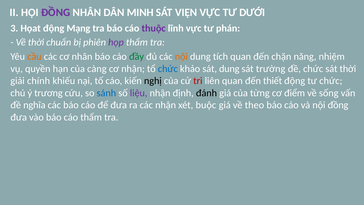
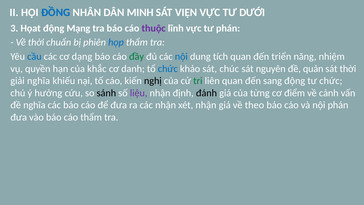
ĐỒNG colour: purple -> blue (56, 13)
họp colour: purple -> blue (116, 42)
cầu colour: orange -> blue (34, 56)
cơ nhân: nhân -> dạng (82, 56)
nội colour: orange -> blue (181, 56)
chặn: chặn -> triển (281, 56)
càng: càng -> khắc (97, 69)
cơ nhận: nhận -> danh (133, 69)
sát dung: dung -> chúc (229, 69)
trường: trường -> nguyên (271, 69)
đề chức: chức -> quản (313, 69)
giải chính: chính -> nghĩa (39, 81)
tri colour: red -> green (198, 81)
thiết: thiết -> sang (273, 81)
trương: trương -> hưởng (48, 93)
sánh colour: blue -> black (106, 93)
sống: sống -> cảnh (329, 93)
xét buộc: buộc -> nhận (206, 105)
nội đồng: đồng -> phán (338, 105)
